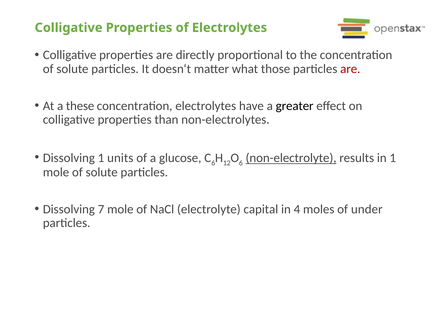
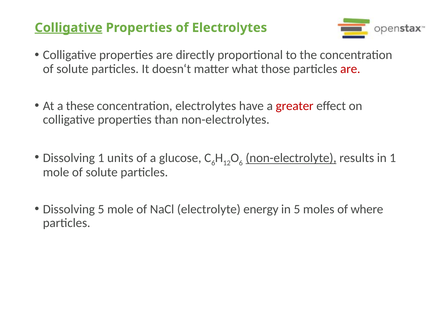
Colligative underline: none -> present (69, 28)
greater colour: black -> red (295, 106)
Dissolving 7: 7 -> 5 (101, 209)
capital: capital -> energy (261, 209)
in 4: 4 -> 5 (297, 209)
under: under -> where (367, 209)
